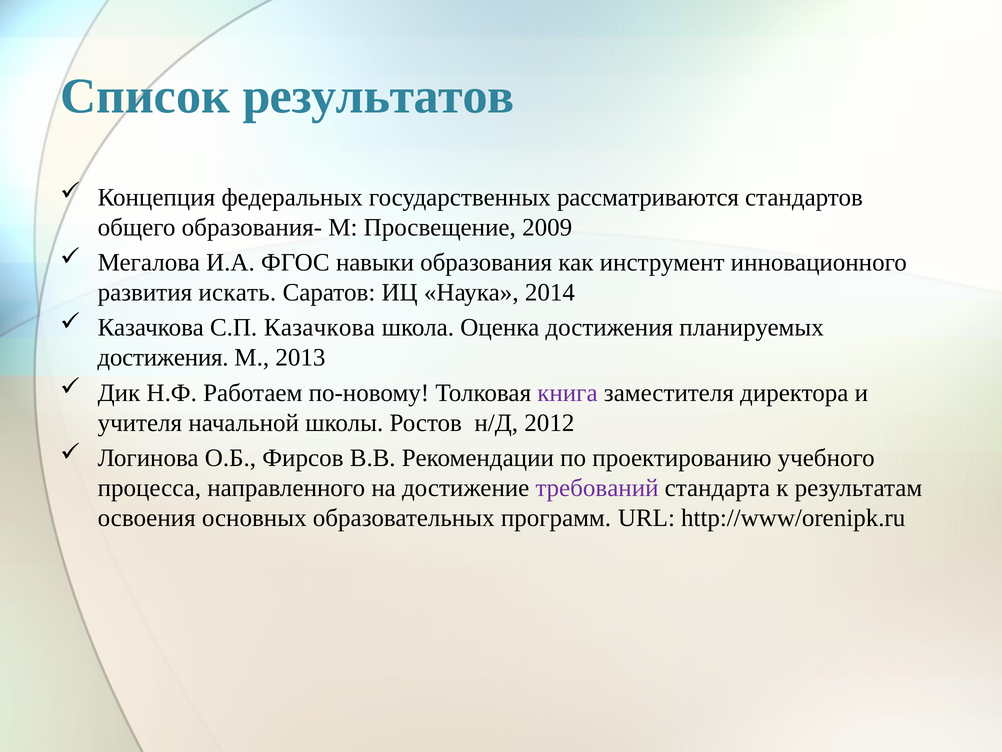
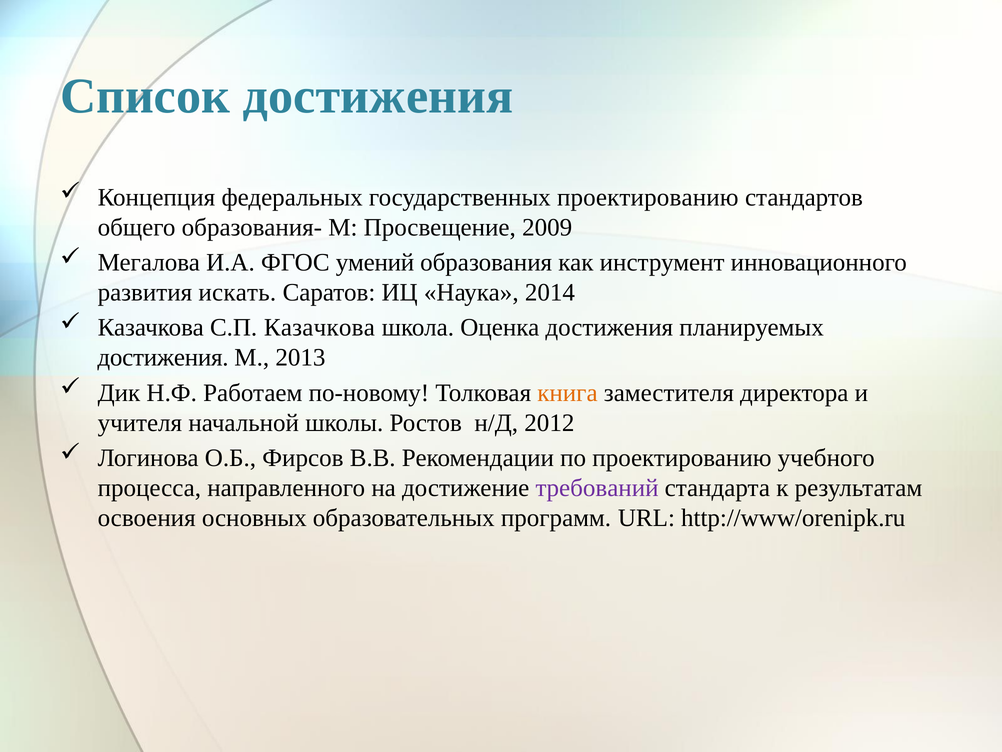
Список результатов: результатов -> достижения (378, 96)
государственных рассматриваются: рассматриваются -> проектированию (648, 197)
навыки: навыки -> умений (375, 262)
книга colour: purple -> orange (567, 393)
